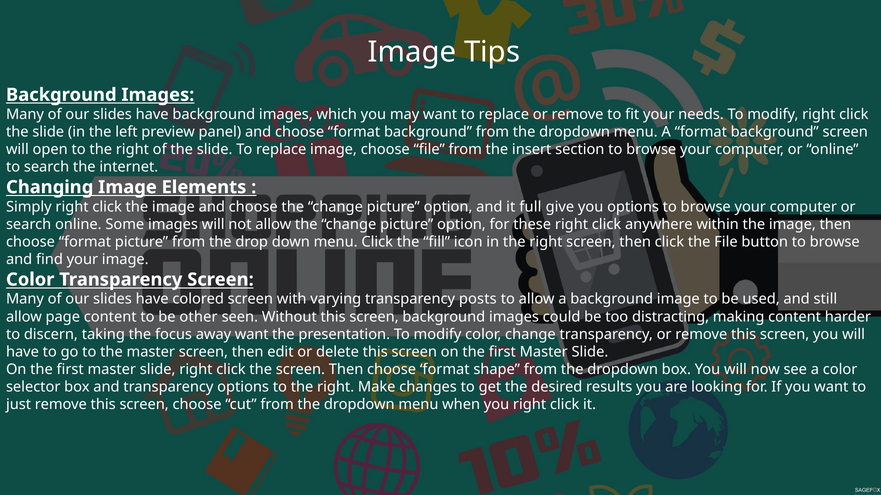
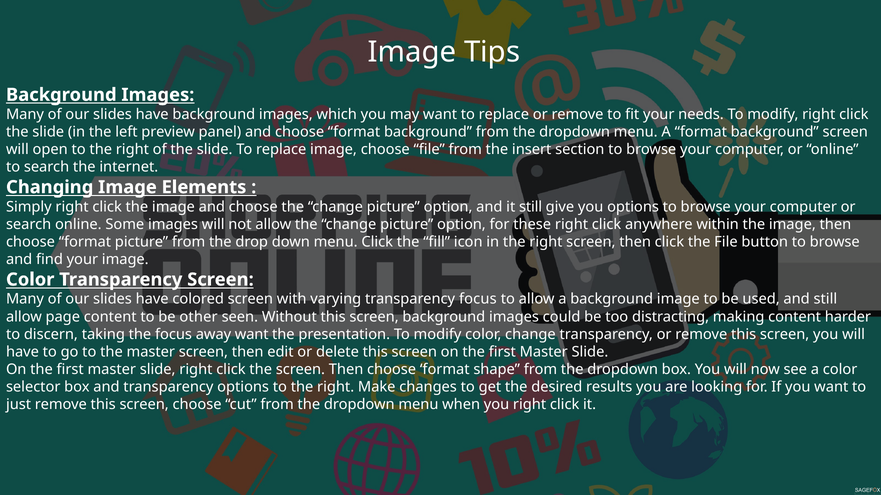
it full: full -> still (531, 207)
transparency posts: posts -> focus (478, 299)
